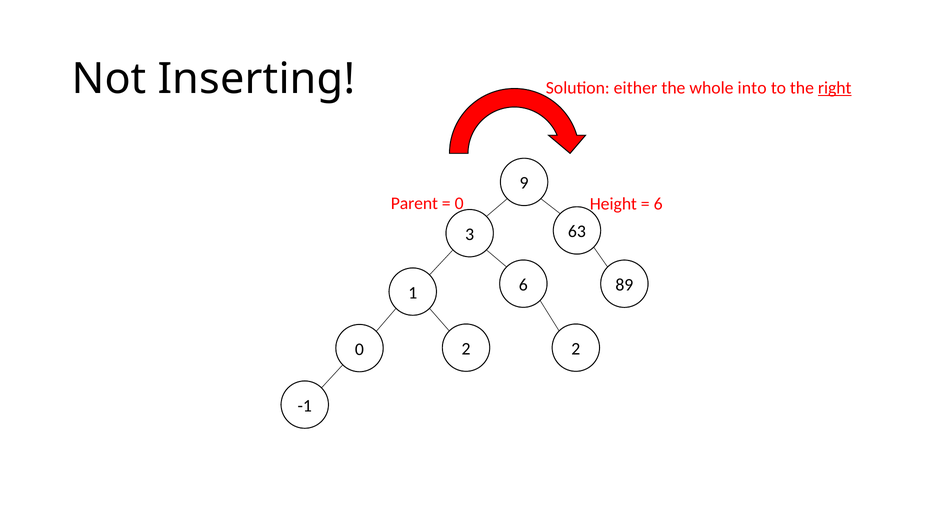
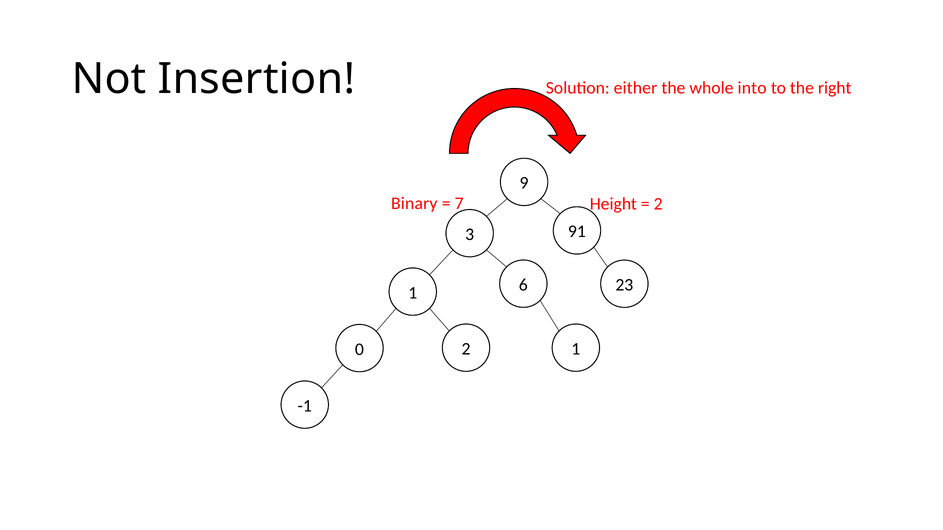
Inserting: Inserting -> Insertion (256, 79)
right underline: present -> none (835, 88)
Parent: Parent -> Binary (414, 204)
0: 0 -> 7 (459, 204)
6: 6 -> 2 (658, 204)
63: 63 -> 91 (577, 232)
89: 89 -> 23 (624, 285)
2 2: 2 -> 1 (576, 349)
